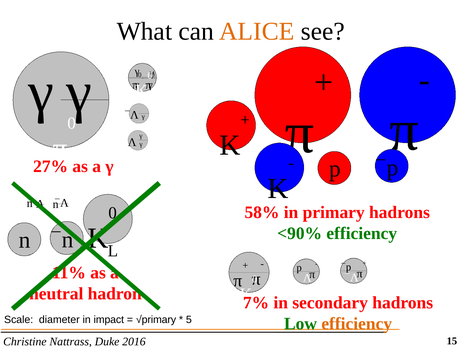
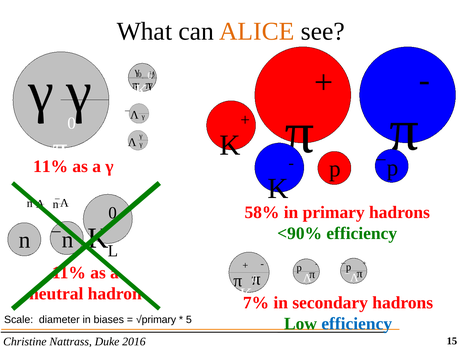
27%: 27% -> 11% (51, 166)
impact: impact -> biases (109, 319)
efficiency colour: orange -> blue (357, 324)
